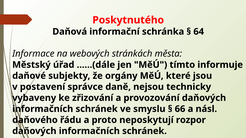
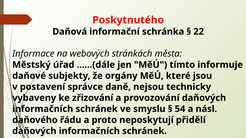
64: 64 -> 22 (199, 32)
66: 66 -> 54 (180, 109)
rozpor: rozpor -> přidělí (191, 120)
